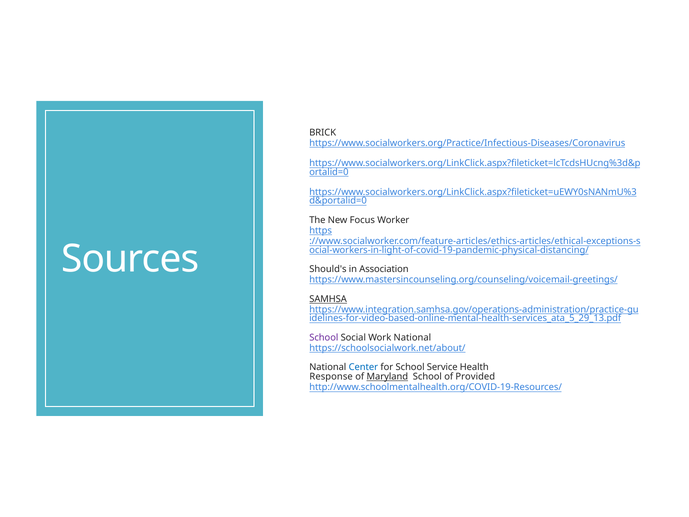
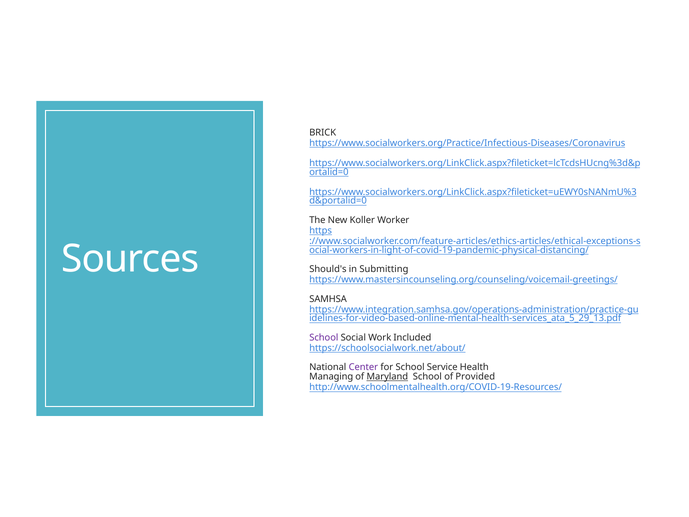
Focus: Focus -> Koller (362, 220)
Association: Association -> Submitting (384, 269)
SAMHSA underline: present -> none (328, 299)
Work National: National -> Included (412, 337)
Center colour: blue -> purple (363, 367)
Response: Response -> Managing (331, 377)
